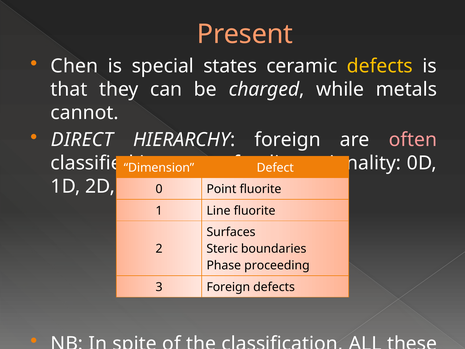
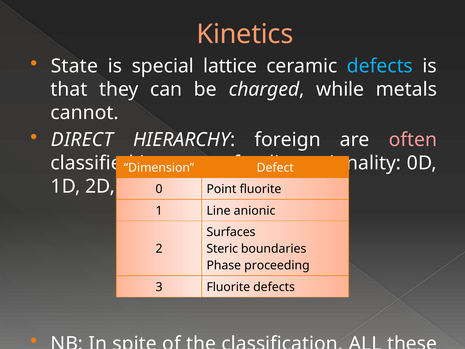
Present: Present -> Kinetics (245, 34)
Chen: Chen -> State (74, 66)
states: states -> lattice (230, 66)
defects colour: yellow -> light blue (380, 66)
Line fluorite: fluorite -> anionic (255, 211)
3 Foreign: Foreign -> Fluorite (228, 287)
